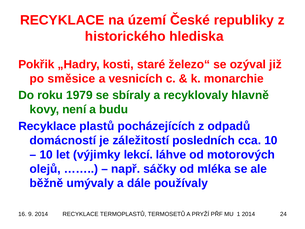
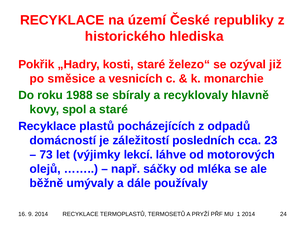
1979: 1979 -> 1988 (79, 95)
není: není -> spol (74, 109)
a budu: budu -> staré (114, 109)
cca 10: 10 -> 23 (271, 140)
10: 10 -> 73 (46, 154)
